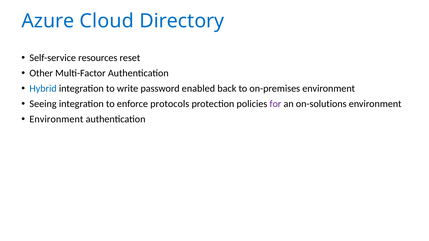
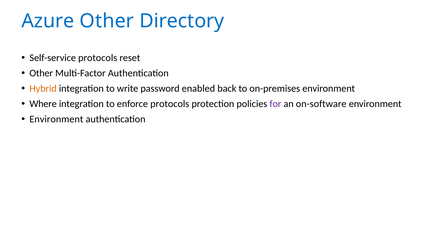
Azure Cloud: Cloud -> Other (107, 21)
Self-service resources: resources -> protocols (98, 58)
Hybrid colour: blue -> orange (43, 89)
Seeing: Seeing -> Where (43, 104)
on-solutions: on-solutions -> on-software (321, 104)
